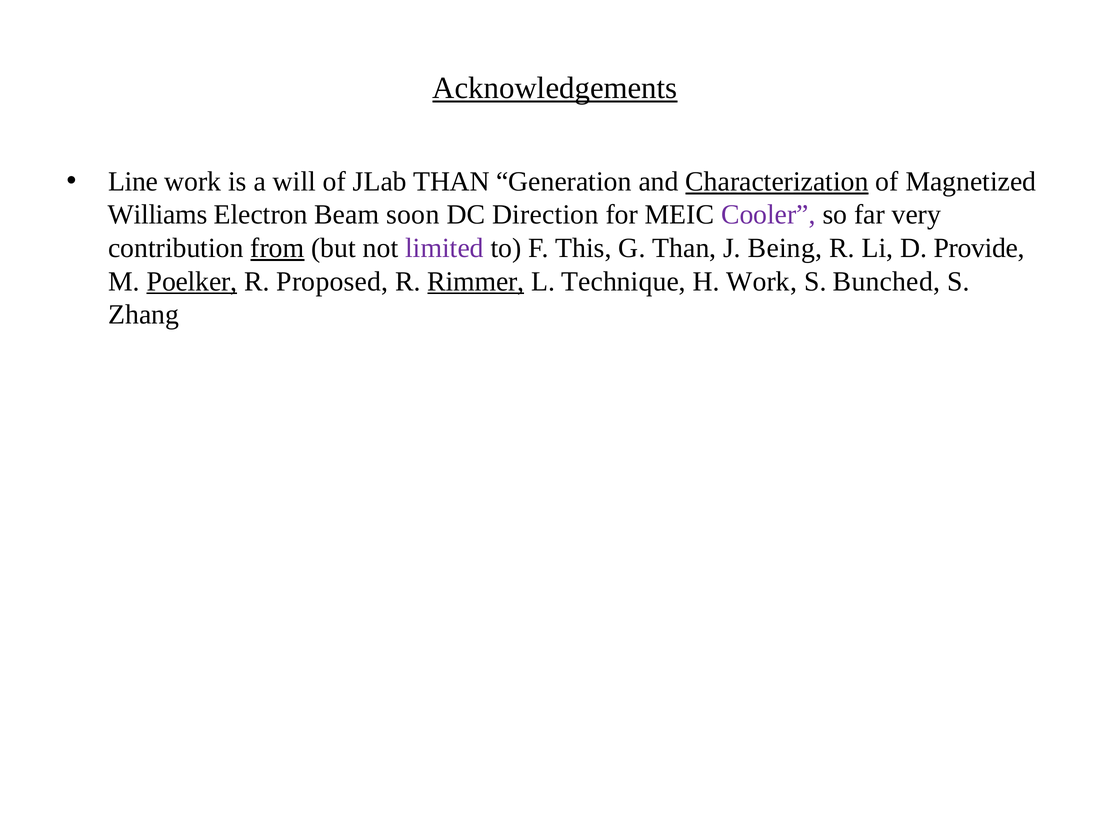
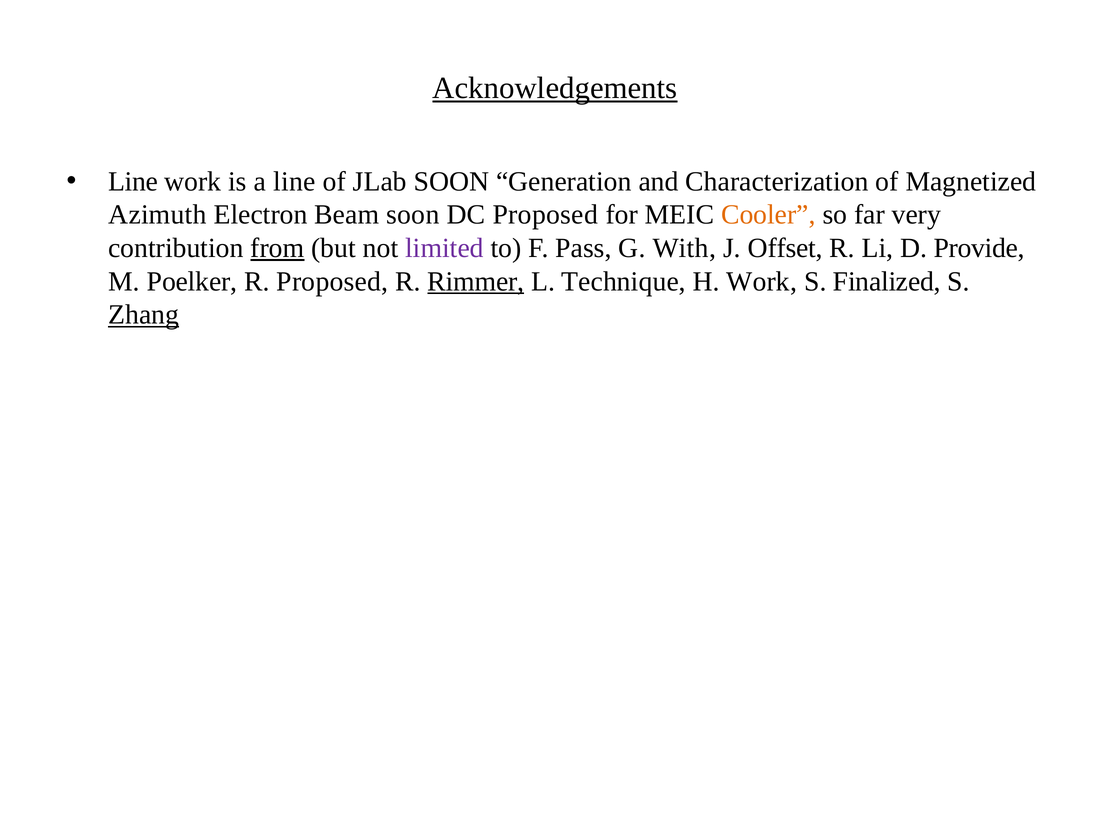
a will: will -> line (294, 181)
JLab THAN: THAN -> SOON (451, 181)
Characterization underline: present -> none (777, 181)
Williams: Williams -> Azimuth (157, 215)
DC Direction: Direction -> Proposed (545, 215)
Cooler colour: purple -> orange (768, 215)
This: This -> Pass (584, 248)
G Than: Than -> With (684, 248)
Being: Being -> Offset (785, 248)
Poelker underline: present -> none (192, 281)
Bunched: Bunched -> Finalized (887, 281)
Zhang underline: none -> present (144, 315)
